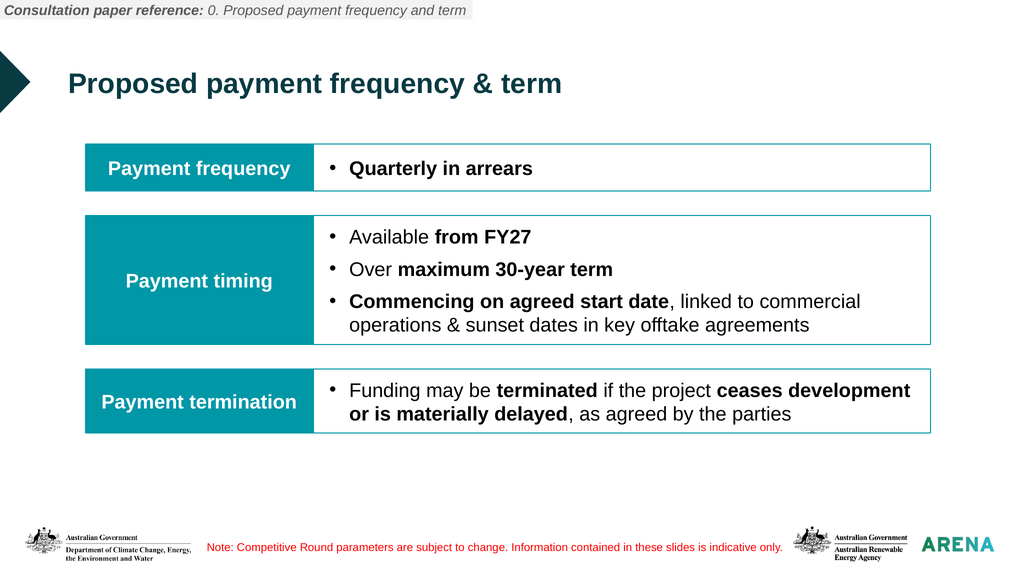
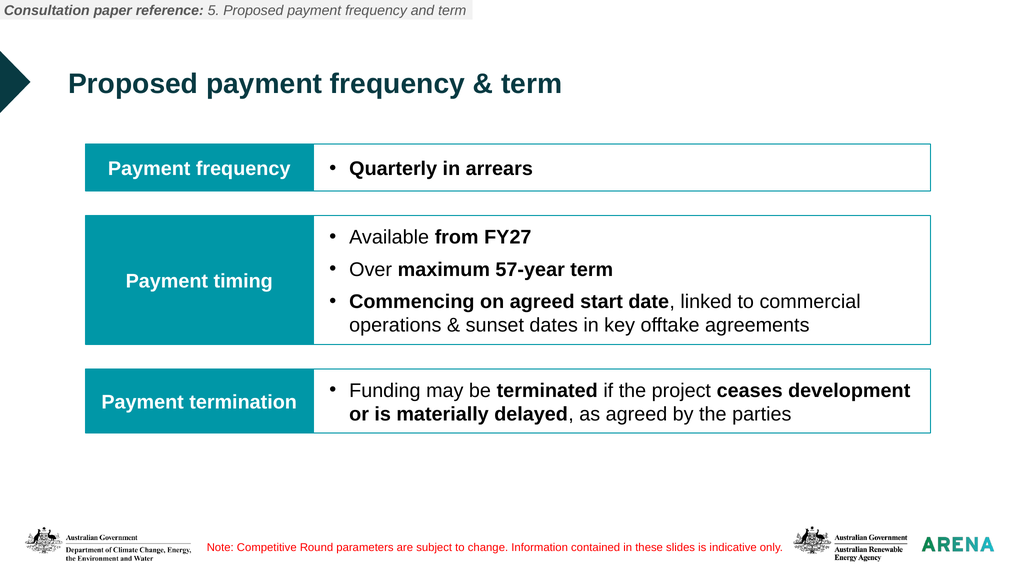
0: 0 -> 5 (214, 11)
30-year: 30-year -> 57-year (530, 270)
